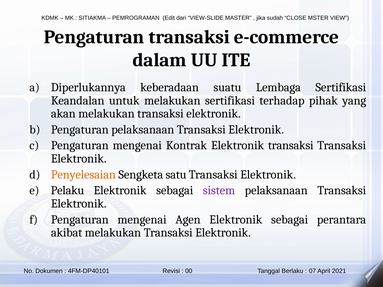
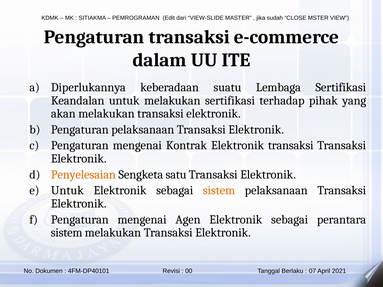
Pelaku: Pelaku -> Untuk (67, 191)
sistem colour: purple -> orange (219, 191)
akibat: akibat -> sistem (67, 233)
